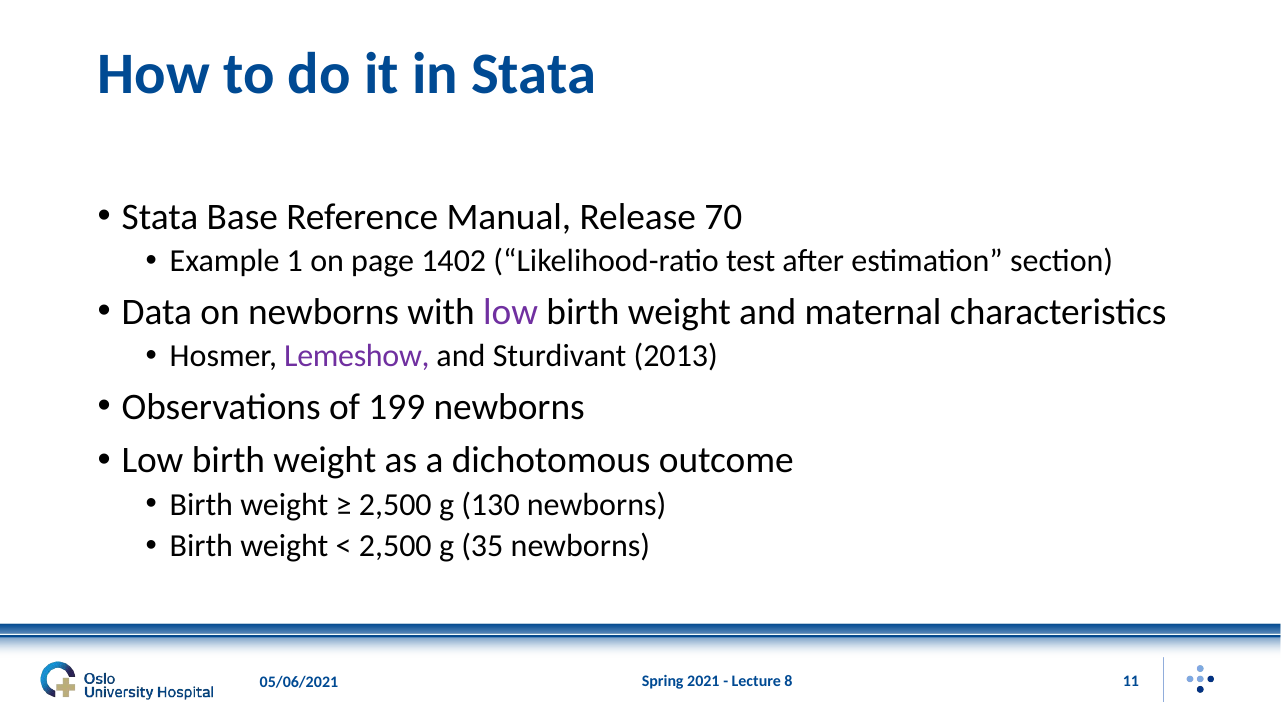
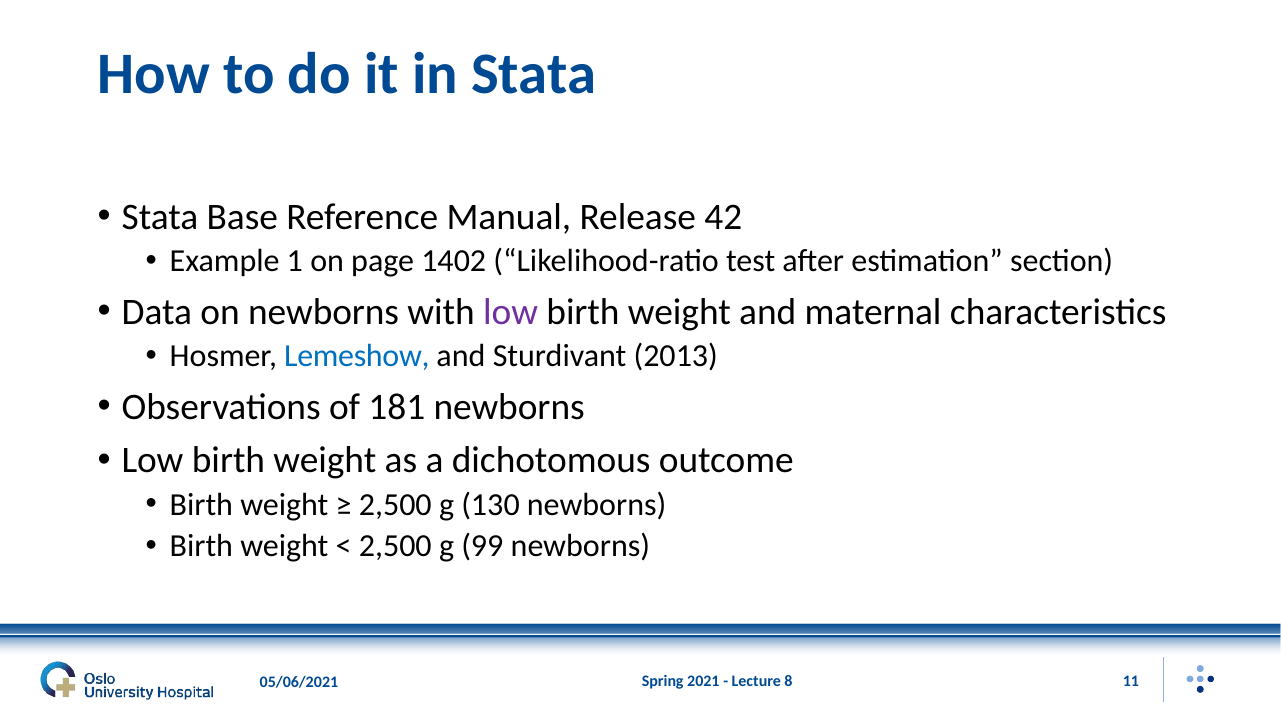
70: 70 -> 42 (723, 217)
Lemeshow colour: purple -> blue (357, 356)
199: 199 -> 181 (397, 406)
35: 35 -> 99 (482, 546)
